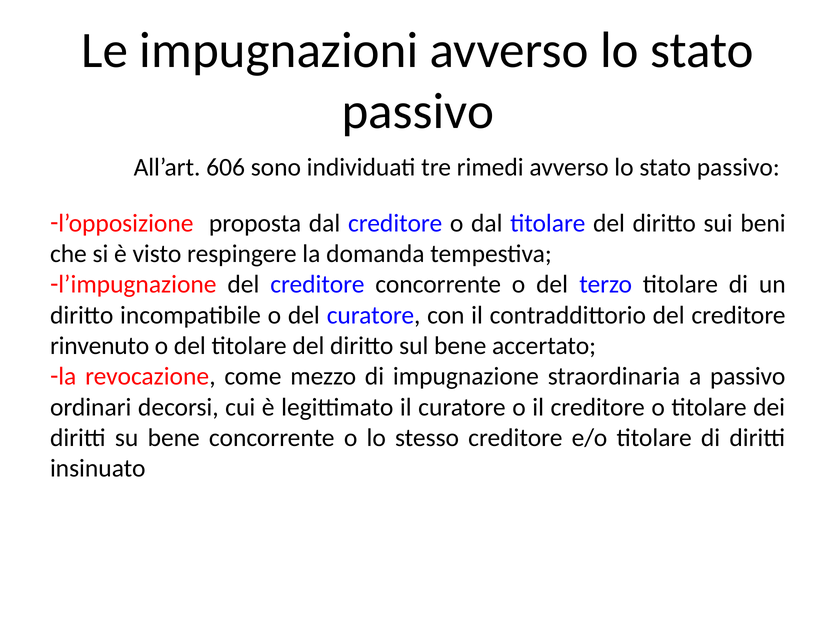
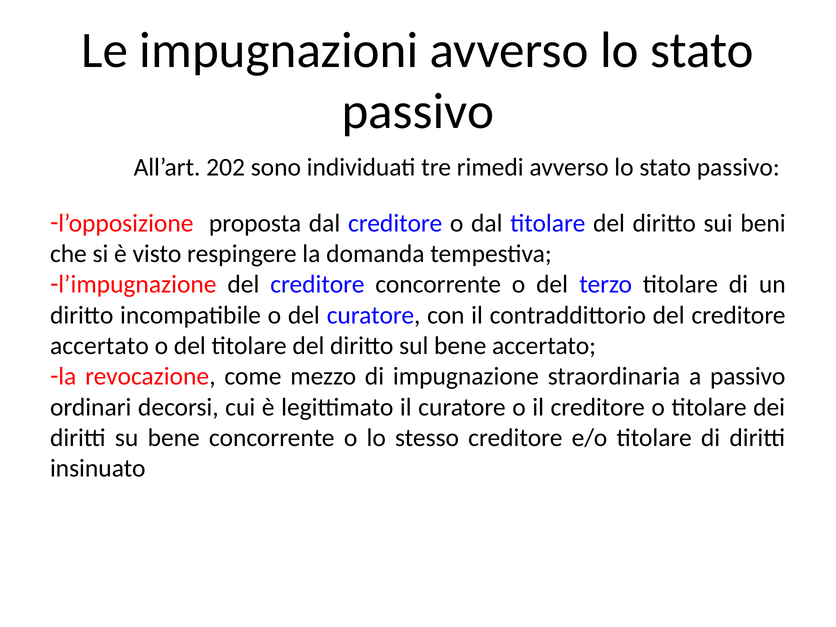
606: 606 -> 202 (226, 168)
rinvenuto: rinvenuto -> accertato (99, 346)
